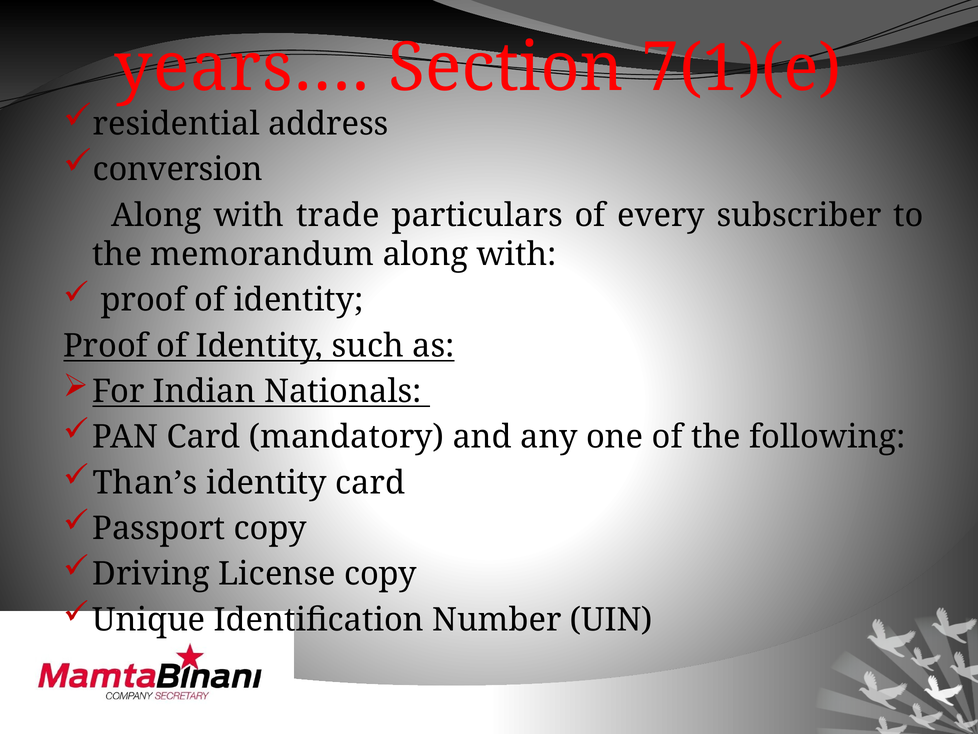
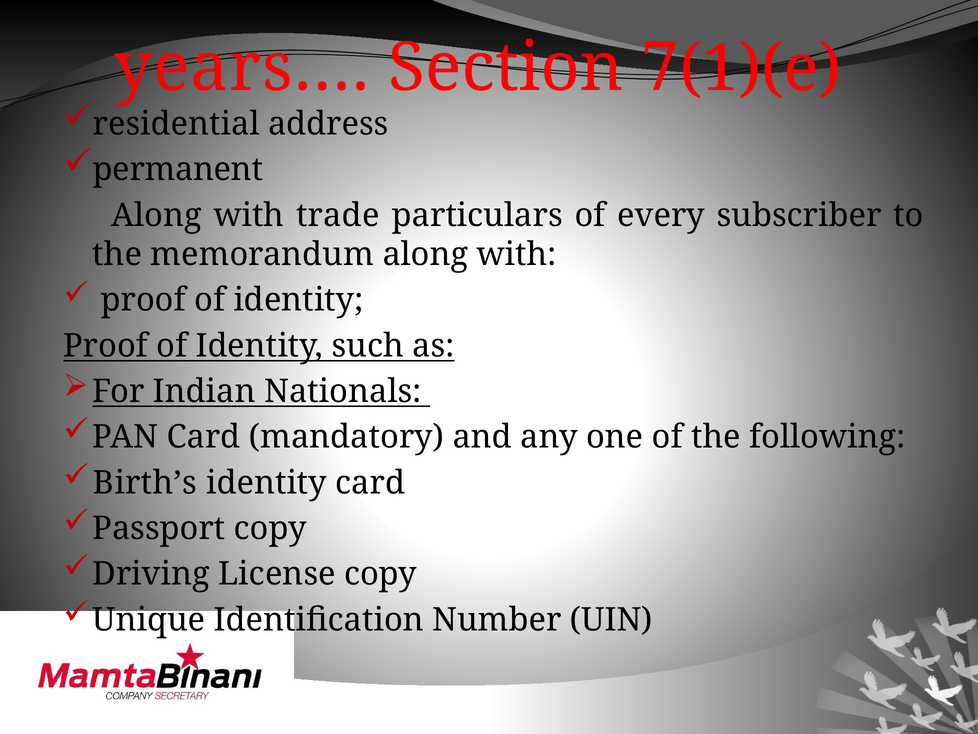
conversion: conversion -> permanent (178, 170)
Than’s: Than’s -> Birth’s (145, 482)
